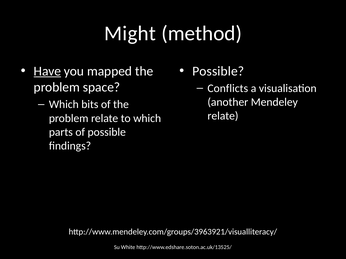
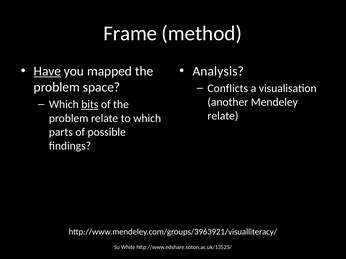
Might: Might -> Frame (130, 33)
Possible: Possible -> Analysis (218, 71)
bits underline: none -> present (90, 105)
